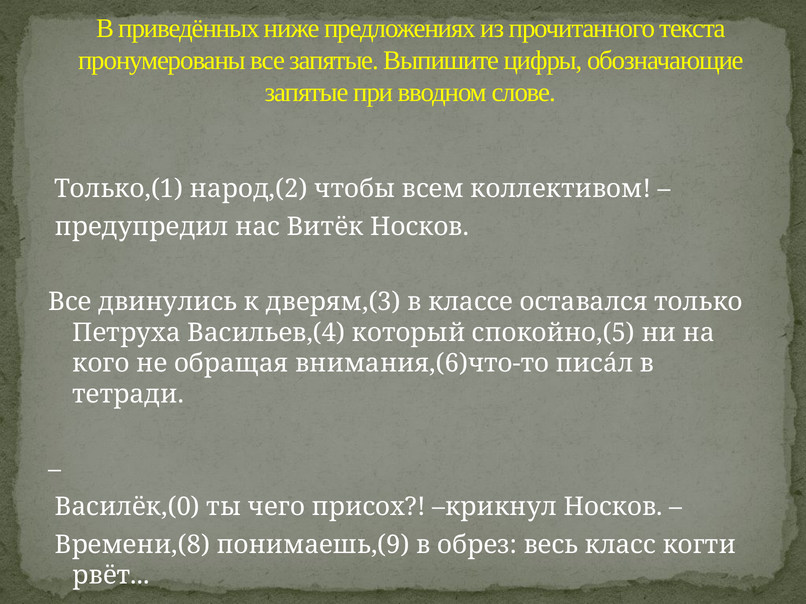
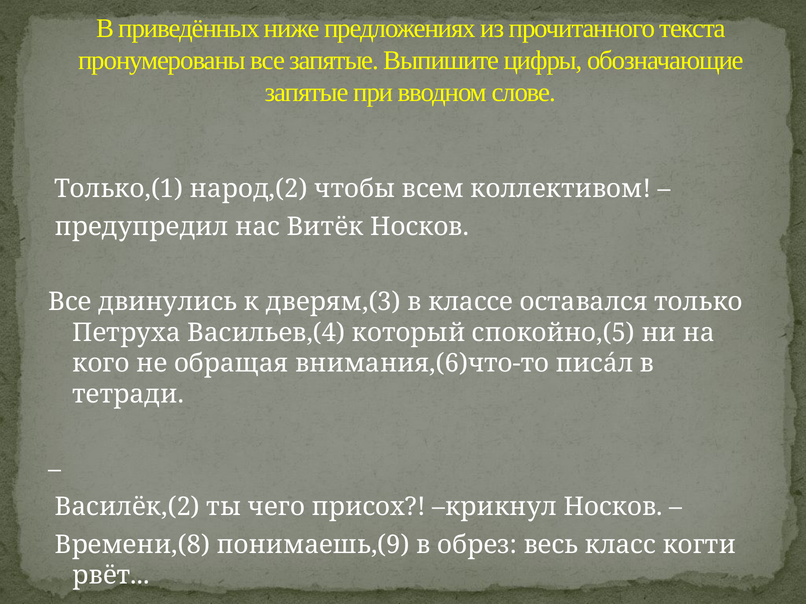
Василёк,(0: Василёк,(0 -> Василёк,(2 (127, 507)
